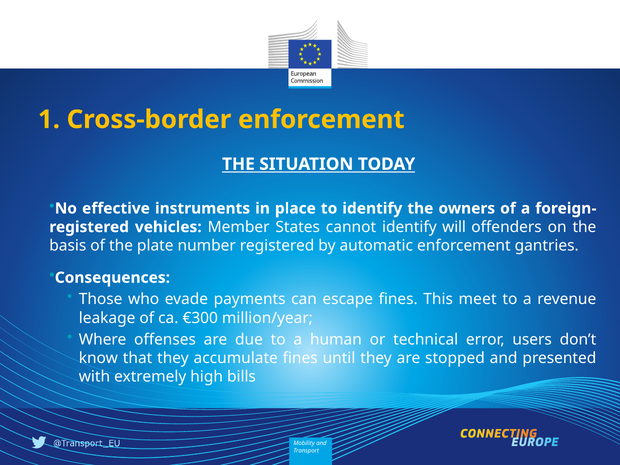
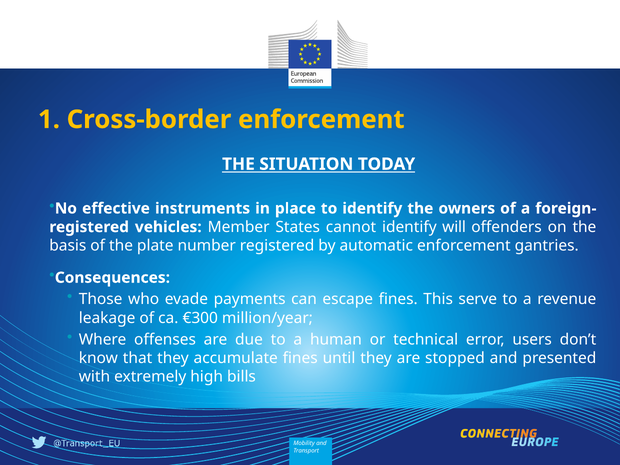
meet: meet -> serve (478, 299)
